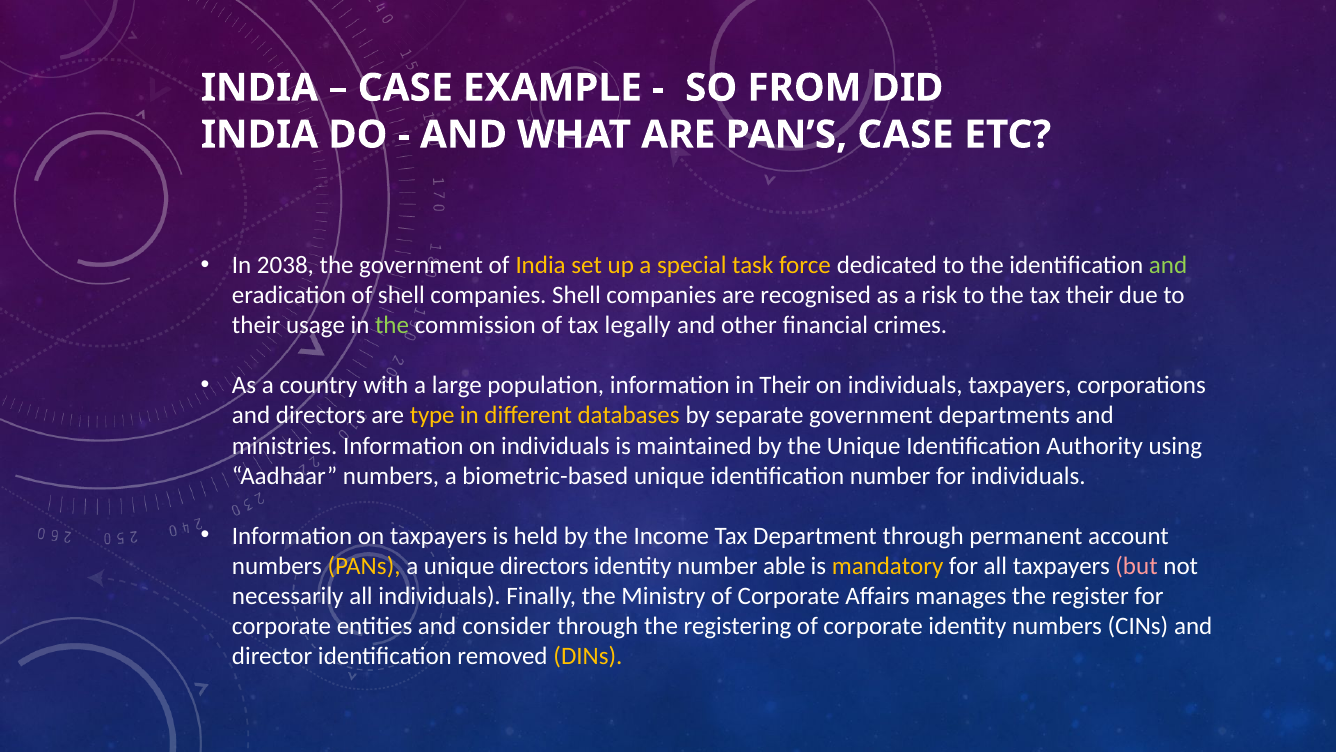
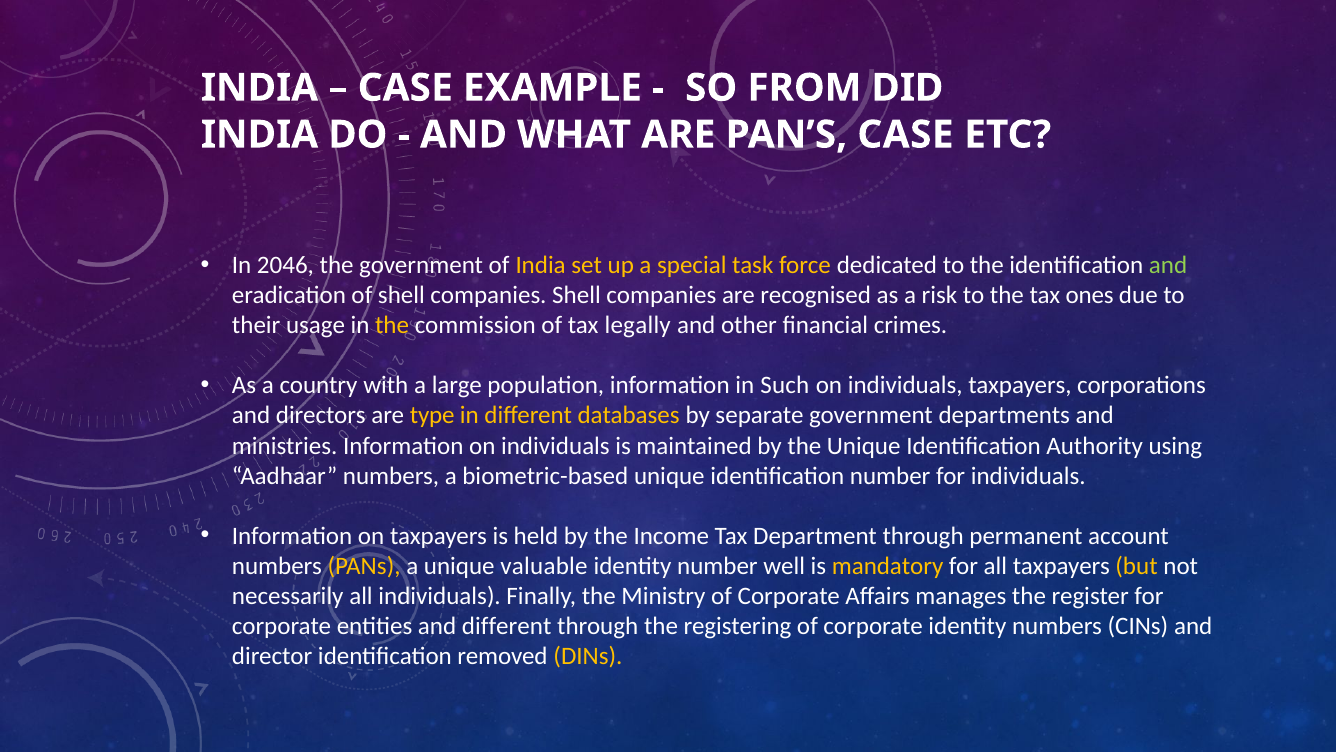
2038: 2038 -> 2046 (285, 265)
tax their: their -> ones (1090, 295)
the colour: light green -> yellow (392, 325)
in Their: Their -> Such (785, 385)
unique directors: directors -> valuable (544, 566)
able: able -> well (784, 566)
but colour: pink -> yellow (1137, 566)
and consider: consider -> different (507, 626)
